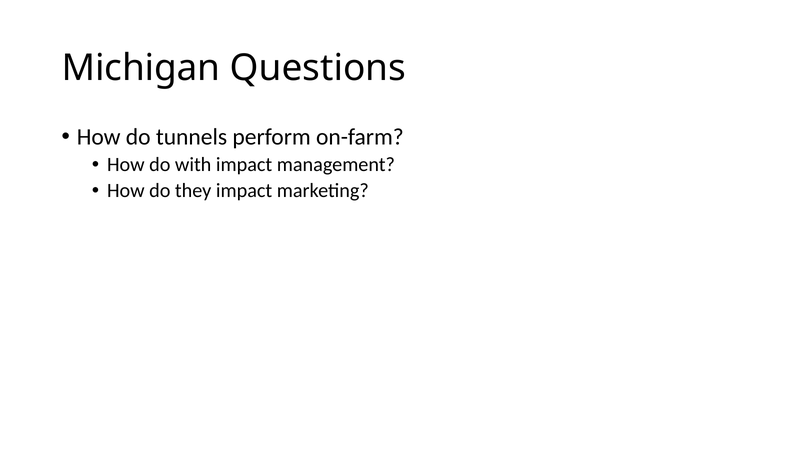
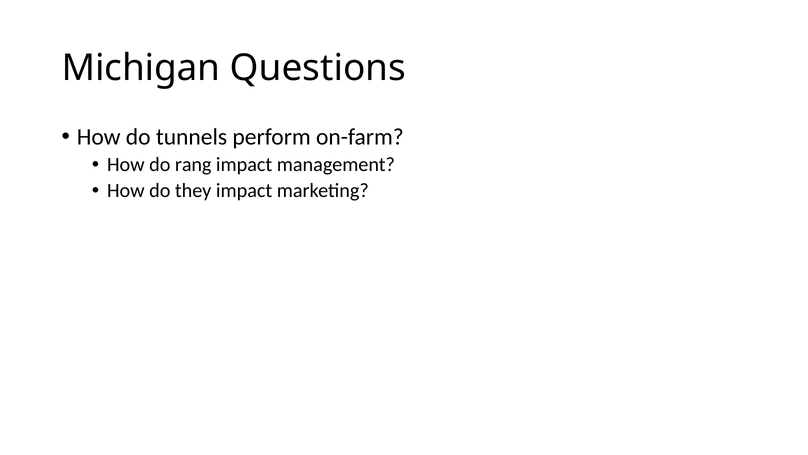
with: with -> rang (193, 164)
